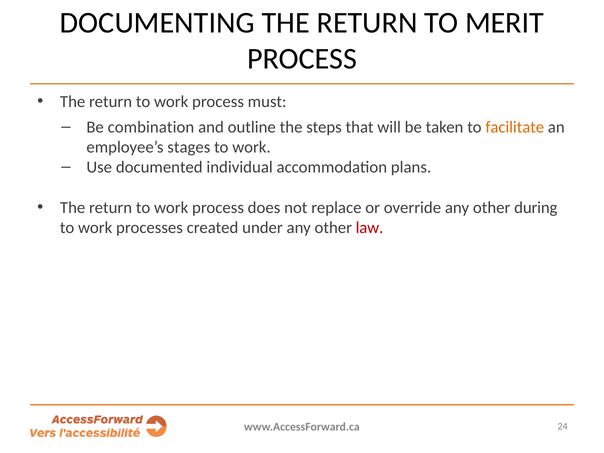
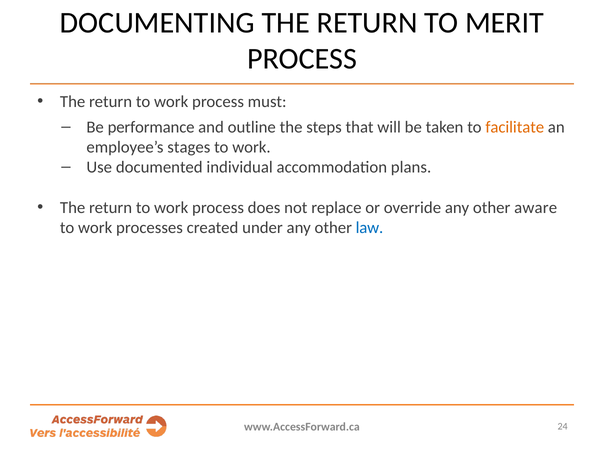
combination: combination -> performance (151, 127)
during: during -> aware (536, 208)
law colour: red -> blue (369, 228)
